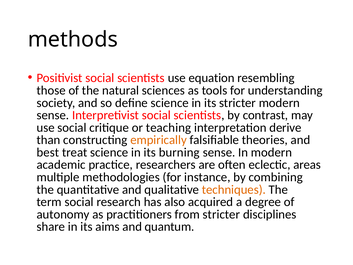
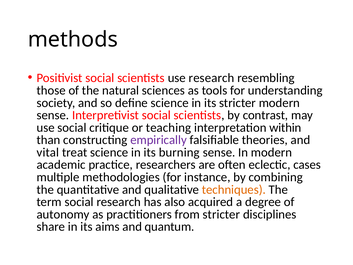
use equation: equation -> research (211, 78)
derive: derive -> within (285, 127)
empirically colour: orange -> purple (159, 140)
best: best -> vital (48, 152)
areas: areas -> cases (307, 165)
